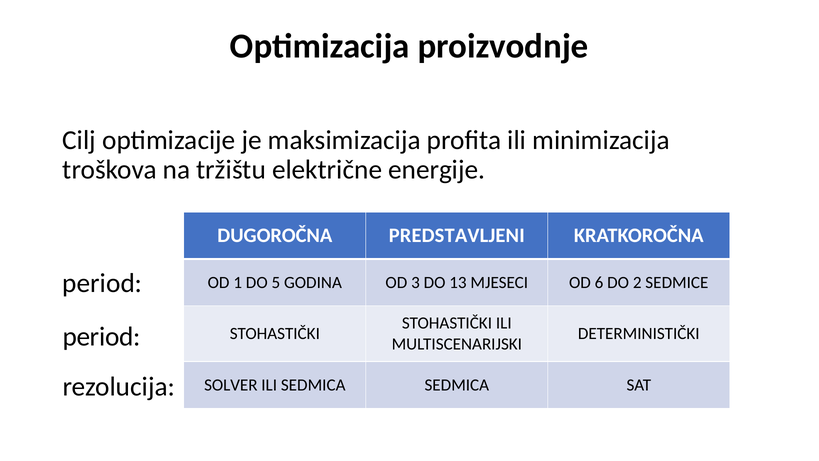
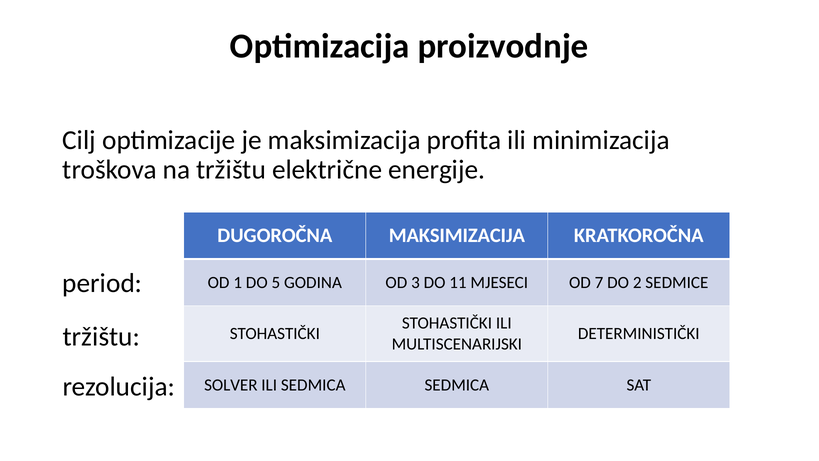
DUGOROČNA PREDSTAVLJENI: PREDSTAVLJENI -> MAKSIMIZACIJA (457, 236)
13: 13 -> 11 (458, 282)
6: 6 -> 7 (599, 282)
period: period -> tržištu (101, 337)
